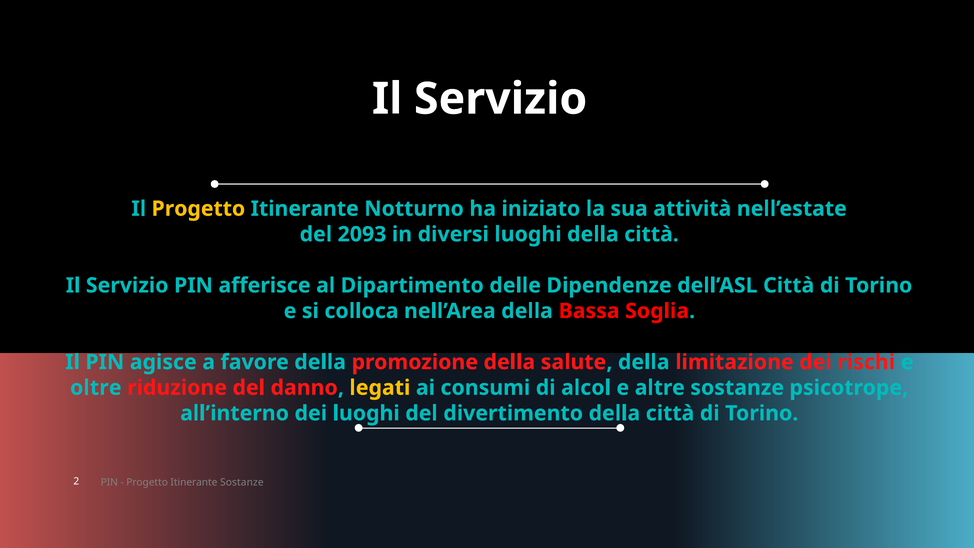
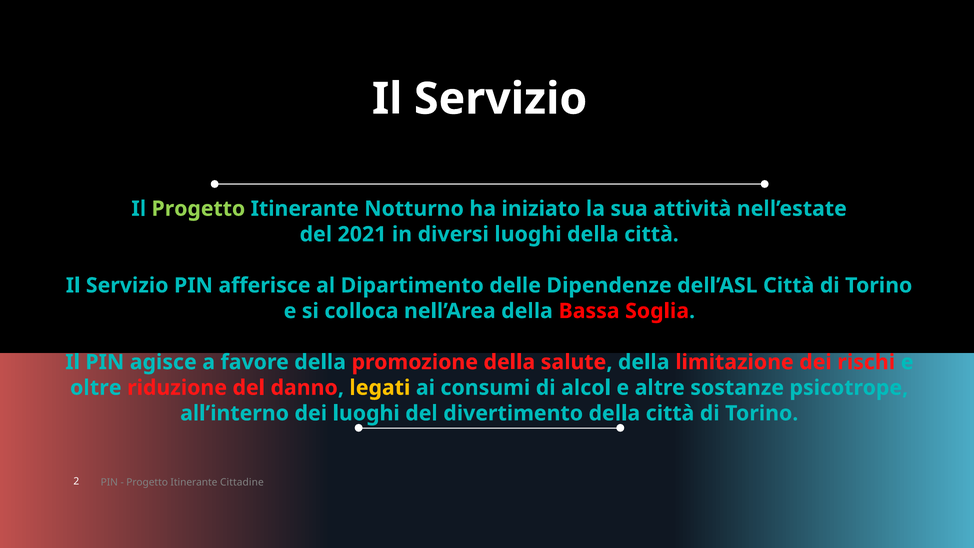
Progetto colour: yellow -> light green (198, 209)
2093: 2093 -> 2021 (362, 234)
Itinerante Sostanze: Sostanze -> Cittadine (242, 482)
